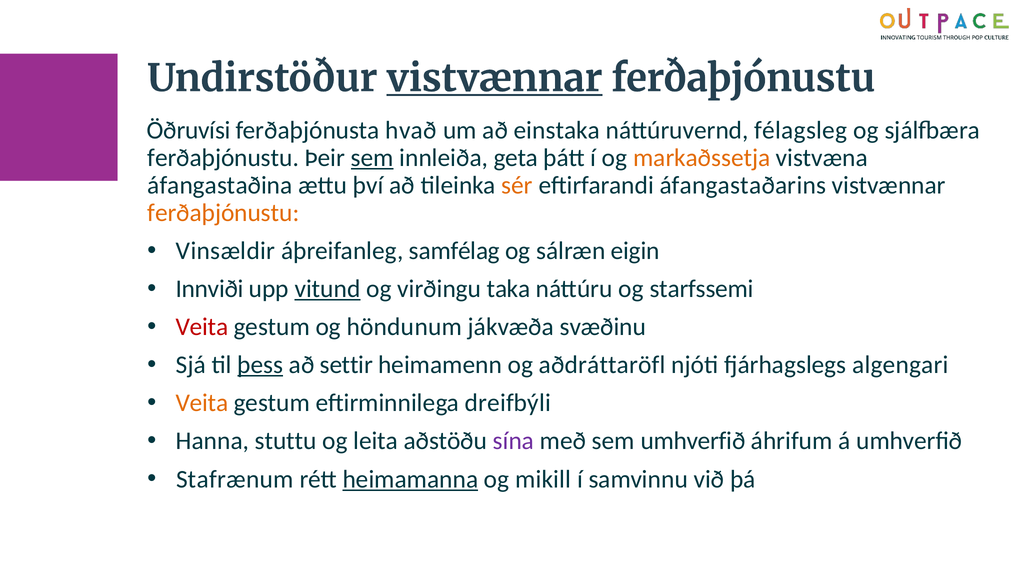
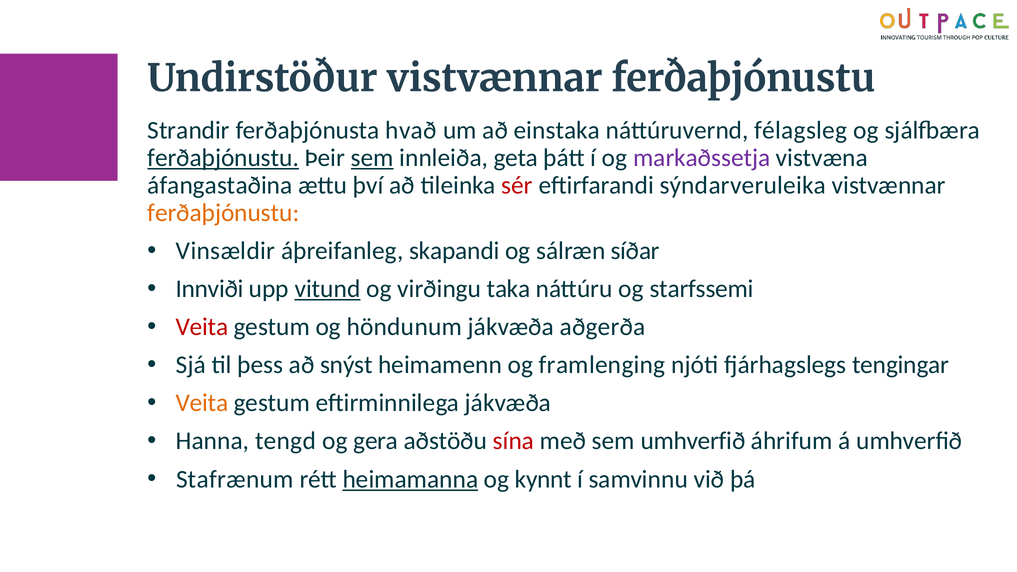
vistvænnar underline: present -> none (495, 79)
Öðruvísi: Öðruvísi -> Strandir (189, 130)
ferðaþjónustu underline: none -> present (223, 158)
markaðssetja colour: orange -> purple (702, 158)
sér colour: orange -> red (517, 185)
áfangastaðarins: áfangastaðarins -> sýndarveruleika (743, 185)
samfélag: samfélag -> skapandi (454, 251)
eigin: eigin -> síðar (635, 251)
svæðinu: svæðinu -> aðgerða (603, 327)
þess underline: present -> none (260, 365)
settir: settir -> snýst (346, 365)
aðdráttaröfl: aðdráttaröfl -> framlenging (602, 365)
algengari: algengari -> tengingar (901, 365)
eftirminnilega dreifbýli: dreifbýli -> jákvæða (508, 403)
stuttu: stuttu -> tengd (286, 441)
leita: leita -> gera (376, 441)
sína colour: purple -> red (514, 441)
mikill: mikill -> kynnt (543, 479)
